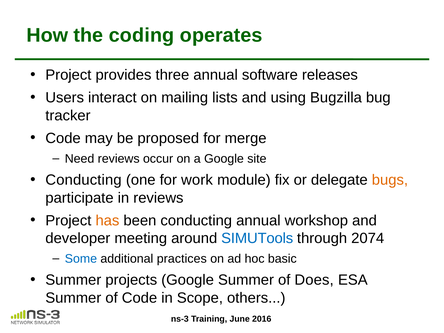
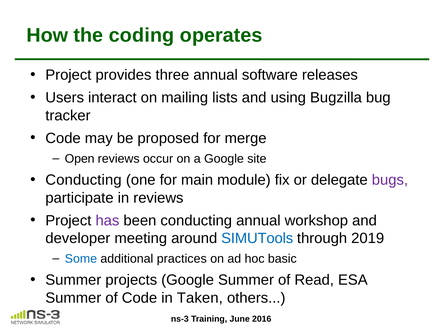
Need: Need -> Open (80, 159)
work: work -> main (197, 180)
bugs colour: orange -> purple (390, 180)
has colour: orange -> purple (107, 220)
2074: 2074 -> 2019 (368, 238)
Does: Does -> Read (314, 280)
Scope: Scope -> Taken (200, 298)
